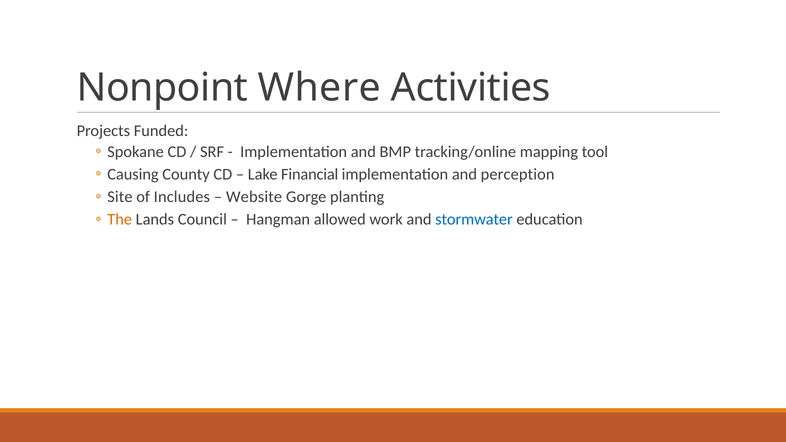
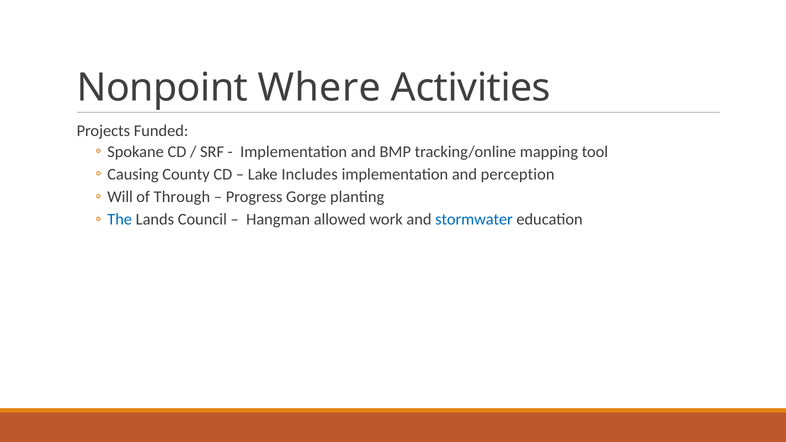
Financial: Financial -> Includes (310, 174)
Site: Site -> Will (120, 197)
Includes: Includes -> Through (182, 197)
Website: Website -> Progress (254, 197)
The colour: orange -> blue (120, 219)
